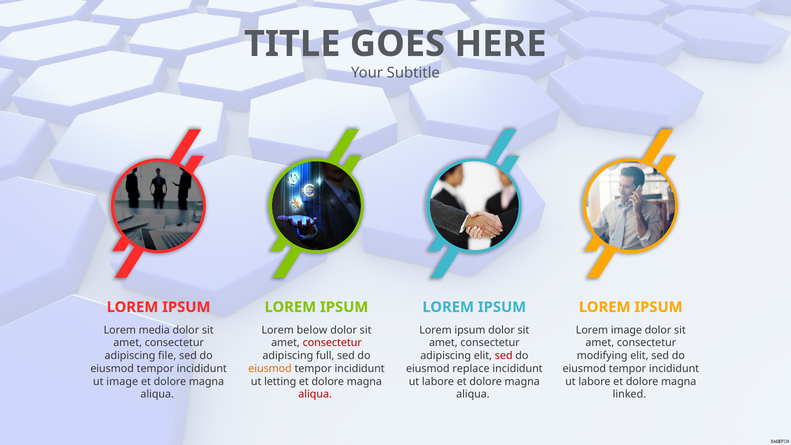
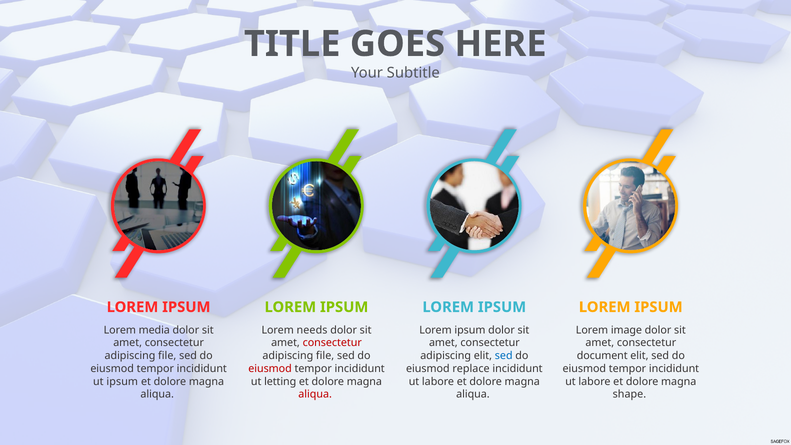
below: below -> needs (312, 330)
full: full -> file (325, 356)
sed colour: red -> blue (504, 356)
modifying: modifying -> document (602, 356)
eiusmod colour: orange -> red (270, 369)
ut image: image -> ipsum (122, 381)
linked: linked -> shape (629, 394)
